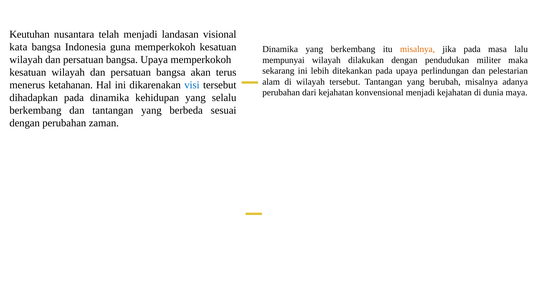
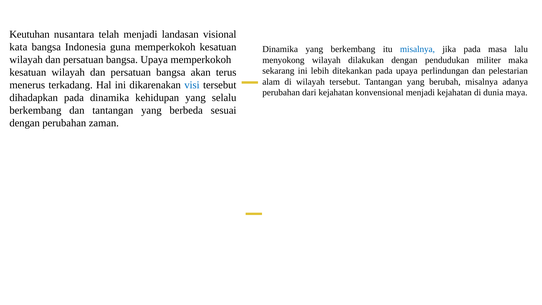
misalnya colour: orange -> blue (417, 49)
mempunyai: mempunyai -> menyokong (283, 60)
ketahanan: ketahanan -> terkadang (71, 85)
